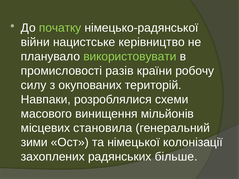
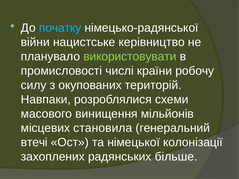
початку colour: light green -> light blue (60, 28)
разів: разів -> числі (120, 71)
зими: зими -> втечі (34, 143)
